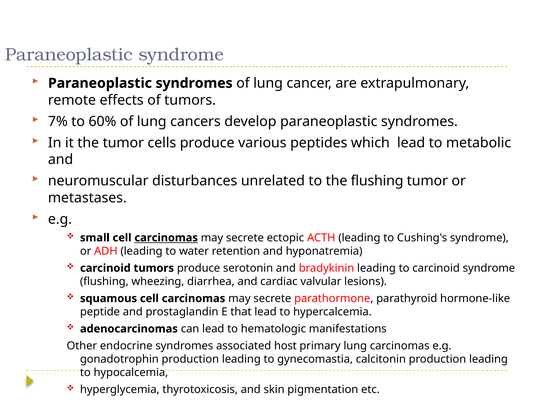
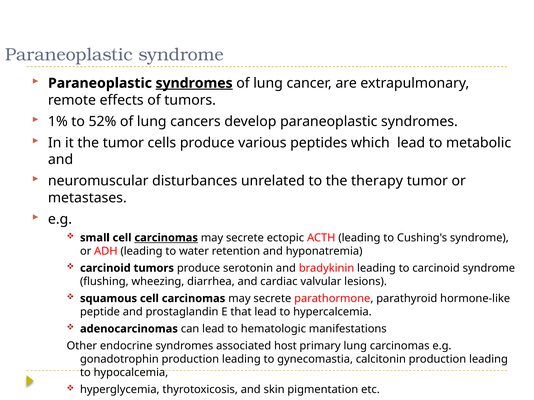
syndromes underline: none -> present (194, 83)
7%: 7% -> 1% (58, 122)
60%: 60% -> 52% (102, 122)
the flushing: flushing -> therapy (377, 181)
